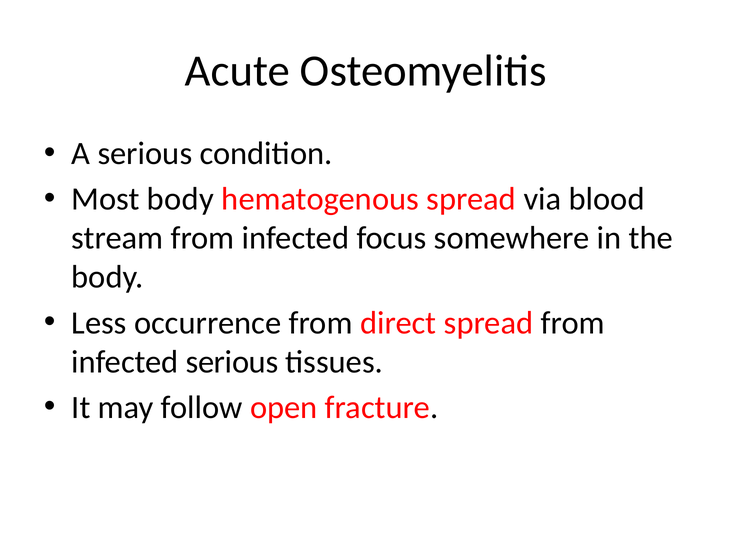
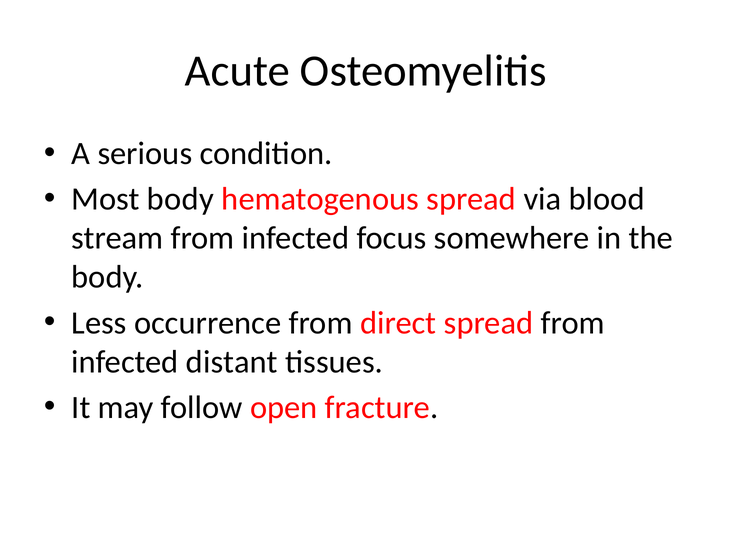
infected serious: serious -> distant (232, 362)
